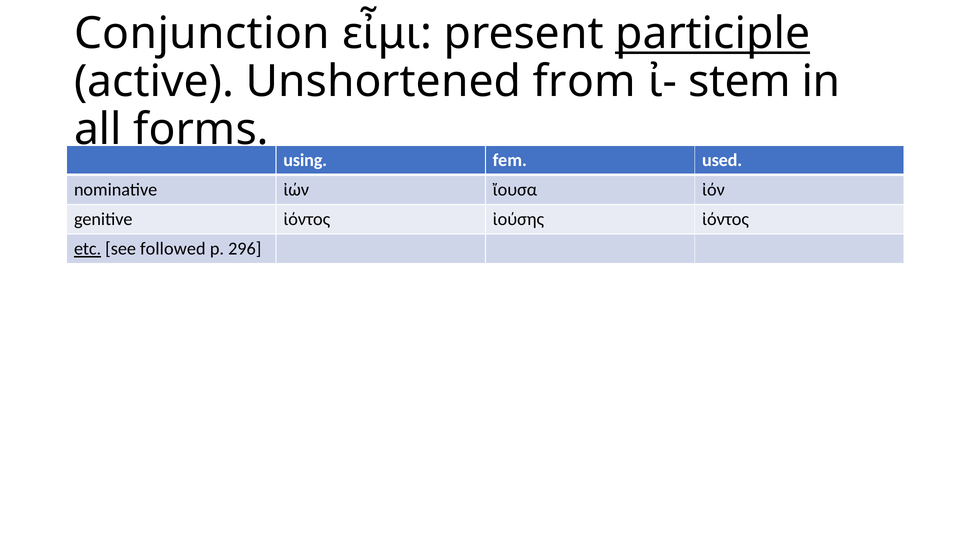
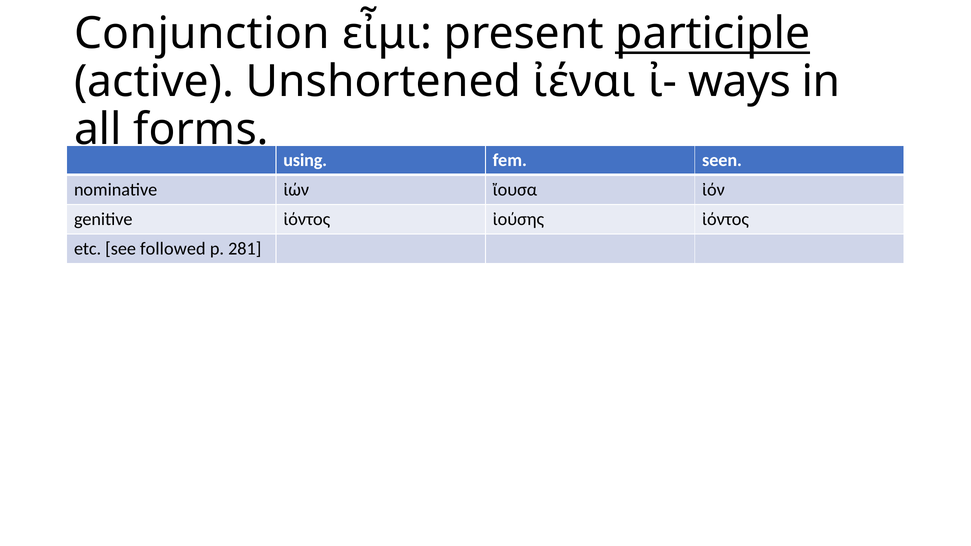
from: from -> ἰέναι (584, 82)
stem: stem -> ways (740, 82)
used: used -> seen (722, 160)
etc underline: present -> none (88, 249)
296: 296 -> 281 (245, 249)
